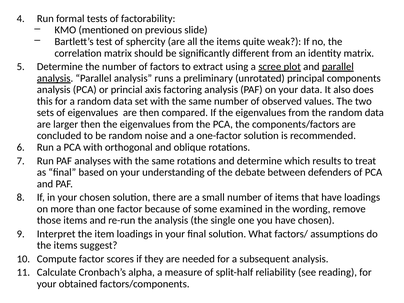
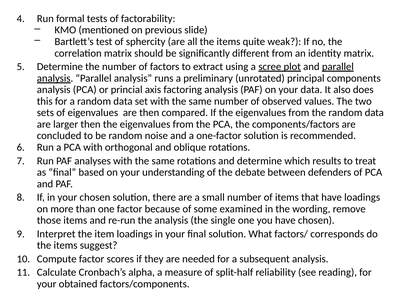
assumptions: assumptions -> corresponds (337, 234)
